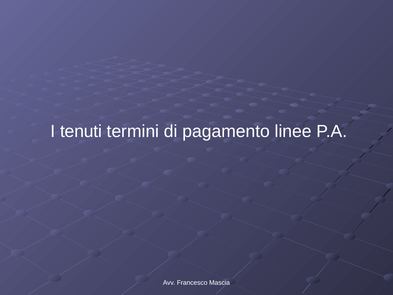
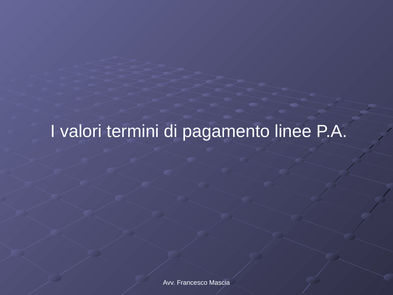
tenuti: tenuti -> valori (81, 131)
